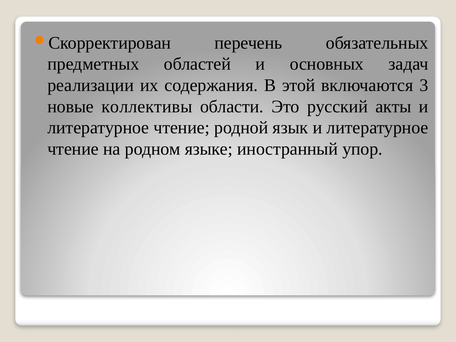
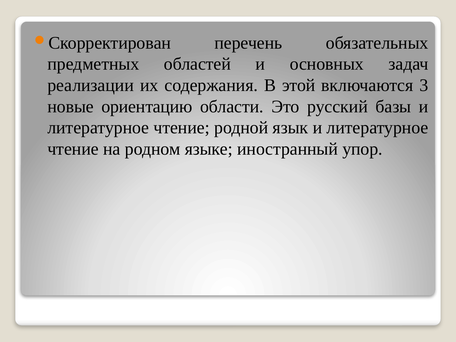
коллективы: коллективы -> ориентацию (147, 107)
акты: акты -> базы (393, 107)
